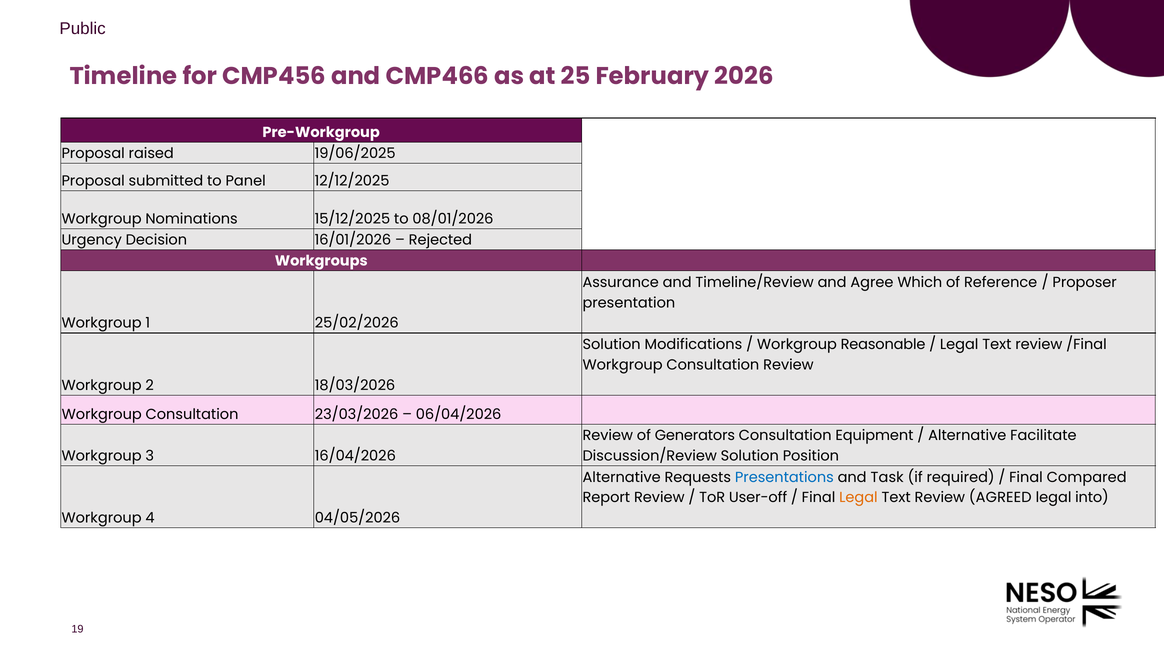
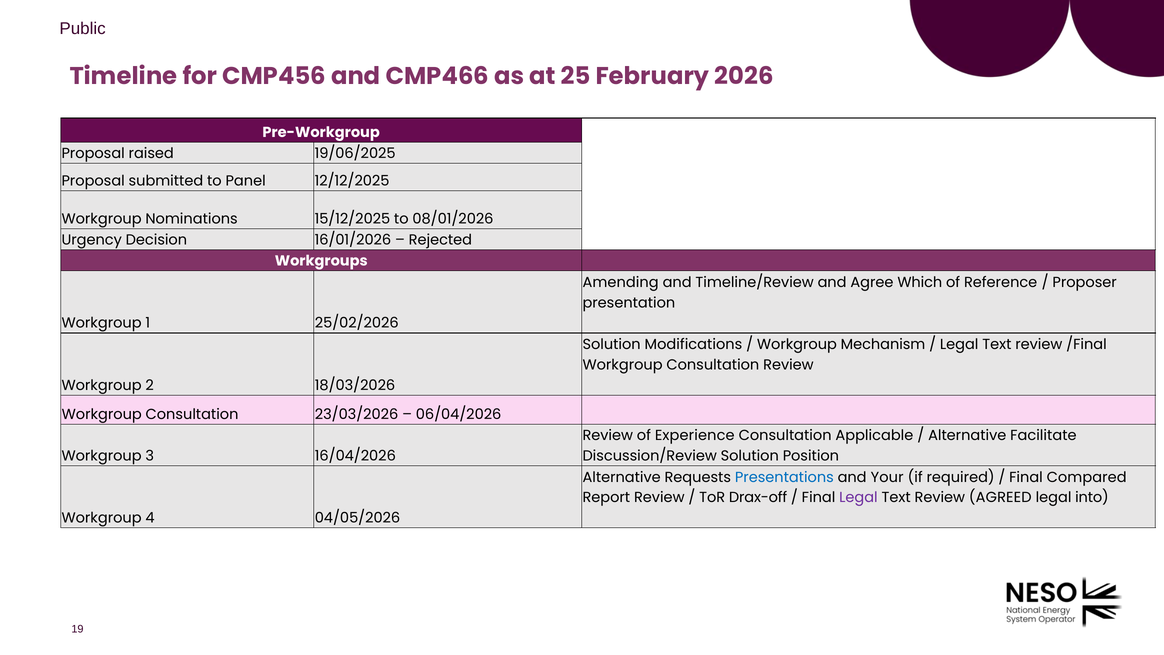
Assurance: Assurance -> Amending (621, 282)
Reasonable: Reasonable -> Mechanism (883, 344)
Generators: Generators -> Experience (695, 435)
Equipment: Equipment -> Applicable (874, 435)
Task: Task -> Your (887, 477)
User-off: User-off -> Drax-off (758, 497)
Legal colour: orange -> purple (858, 497)
